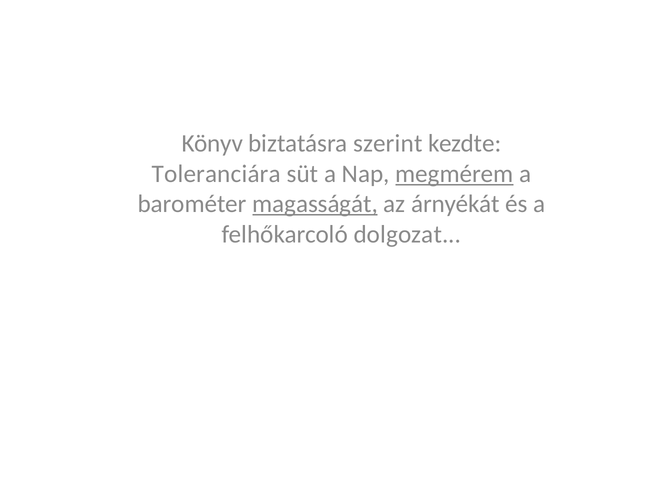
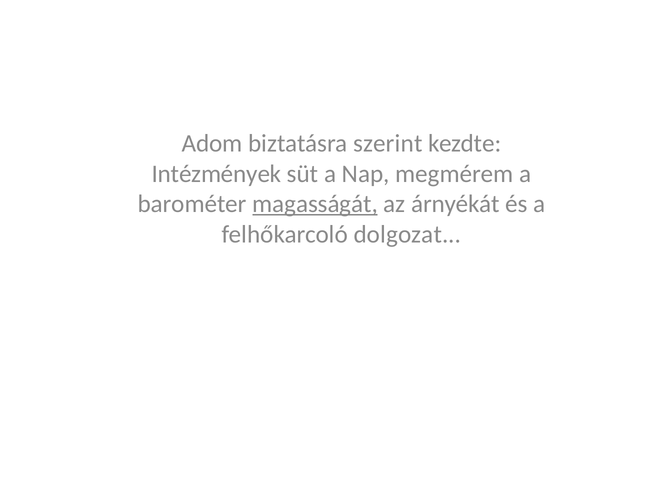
Könyv: Könyv -> Adom (212, 143)
Toleranciára: Toleranciára -> Intézmények (216, 174)
megmérem underline: present -> none (454, 174)
